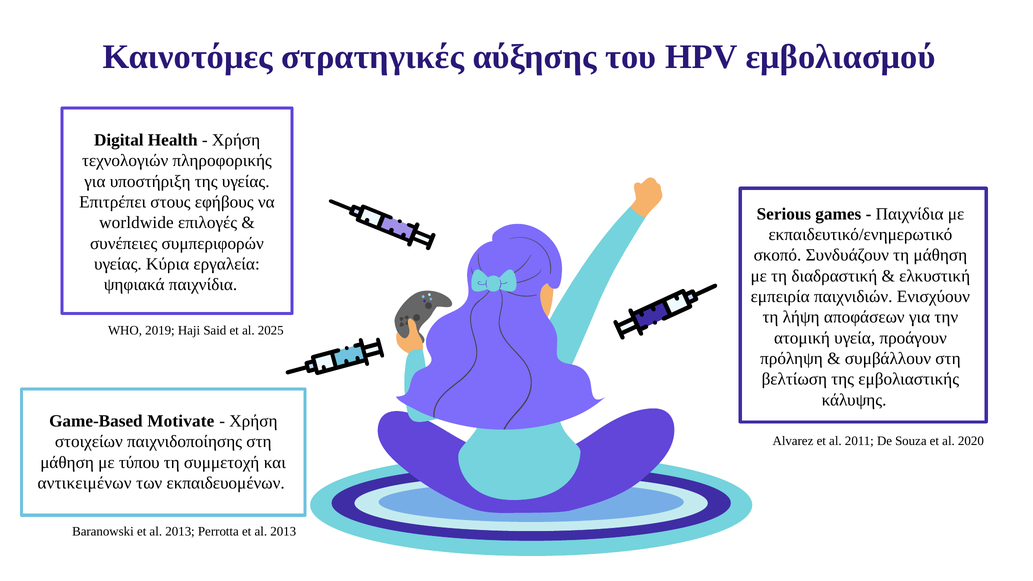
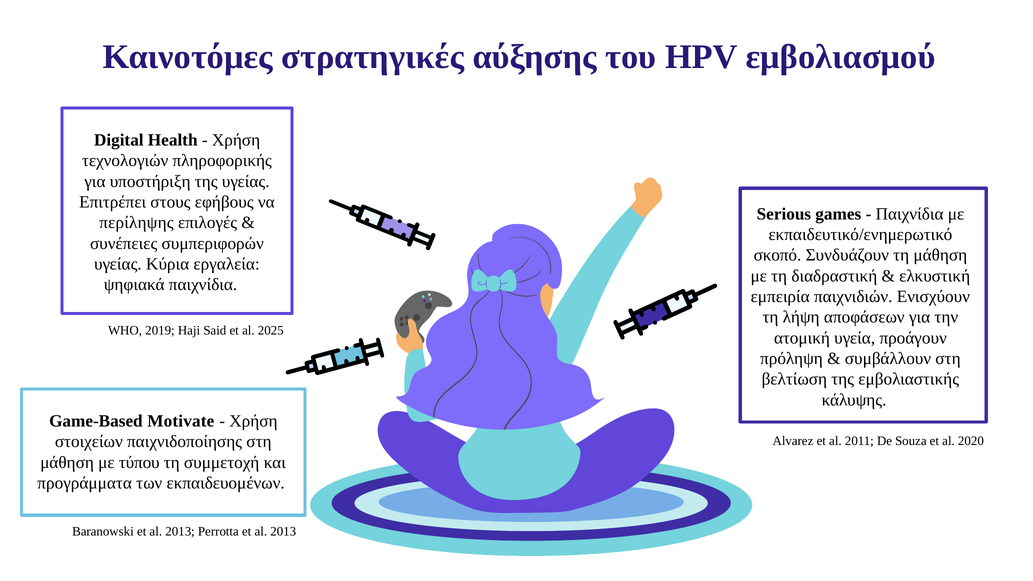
worldwide: worldwide -> περίληψης (136, 223)
αντικειμένων: αντικειμένων -> προγράμματα (85, 483)
